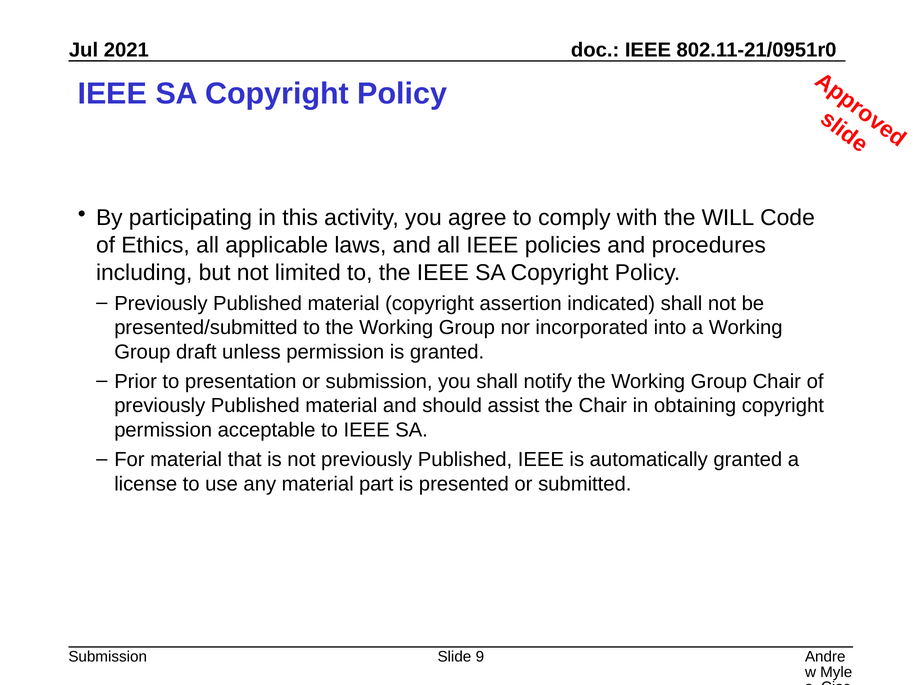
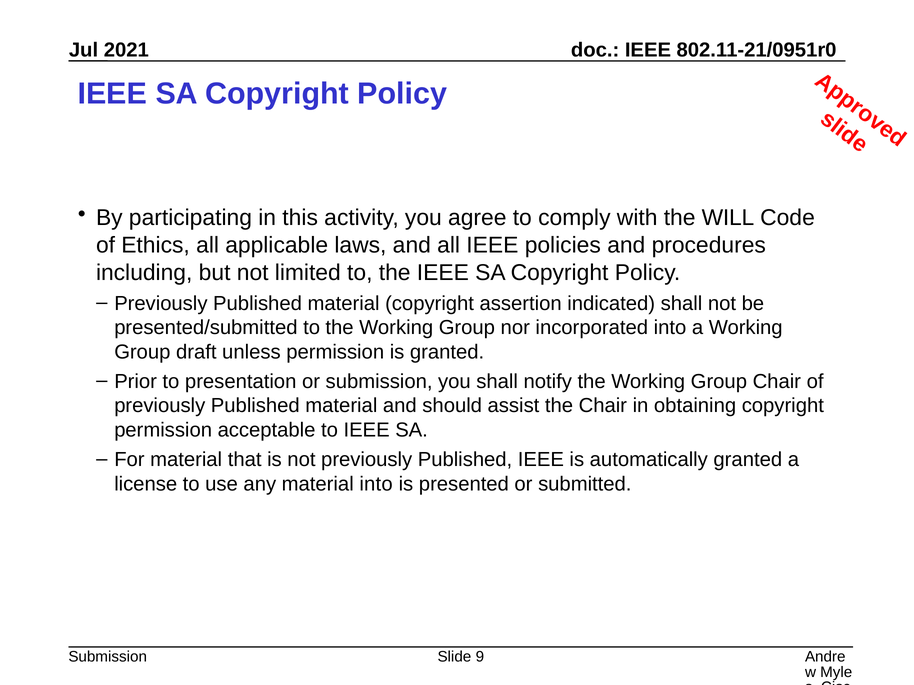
material part: part -> into (376, 484)
